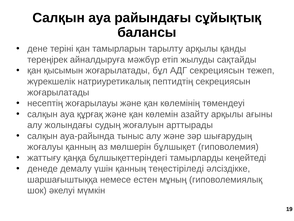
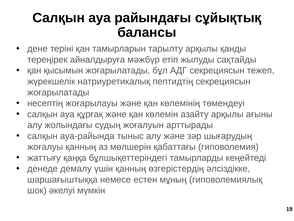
бұлшықет: бұлшықет -> қабаттағы (175, 147)
теңестіріледі: теңестіріледі -> өзгерістердің (176, 168)
